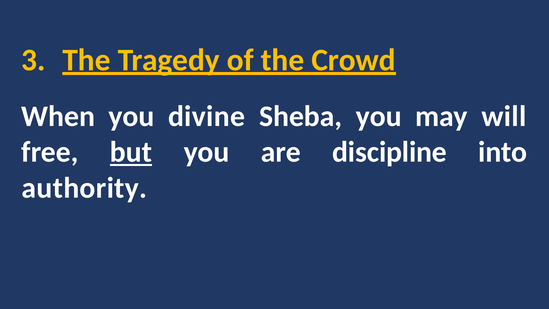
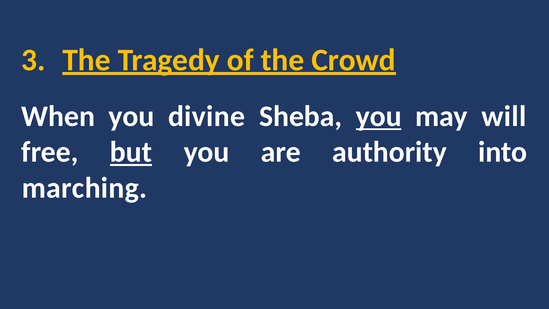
you underline: none -> present (379, 116)
discipline: discipline -> authority (389, 152)
authority: authority -> marching (84, 188)
